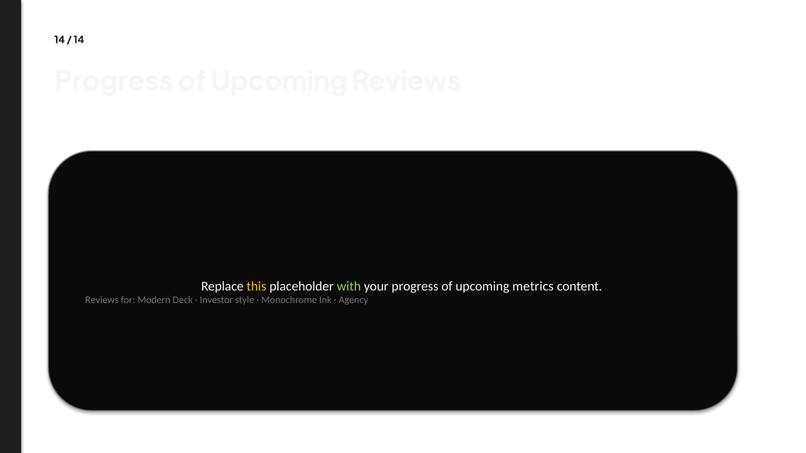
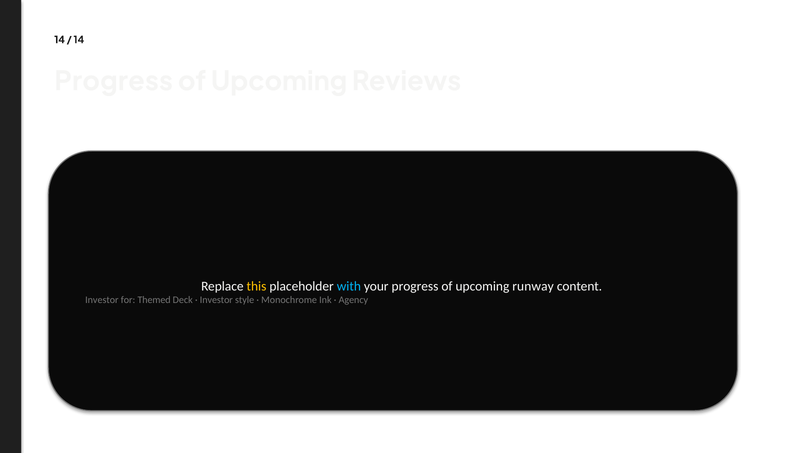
with colour: light green -> light blue (349, 287)
metrics: metrics -> runway (533, 287)
Reviews: Reviews -> Investor (102, 300)
Modern: Modern -> Themed (154, 300)
